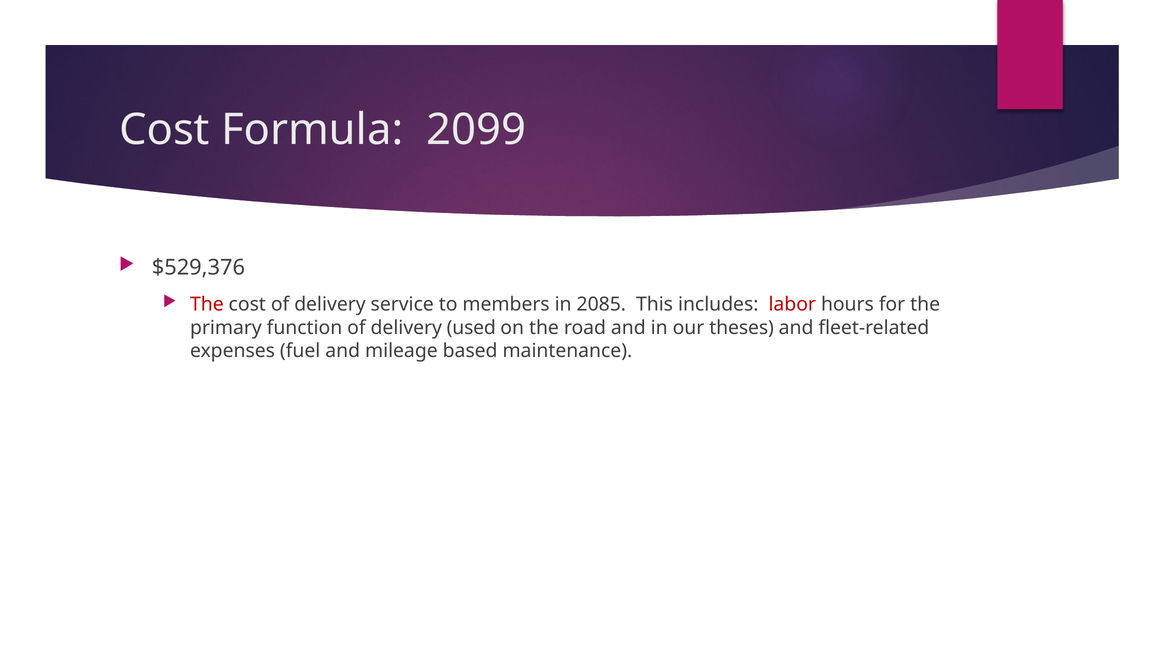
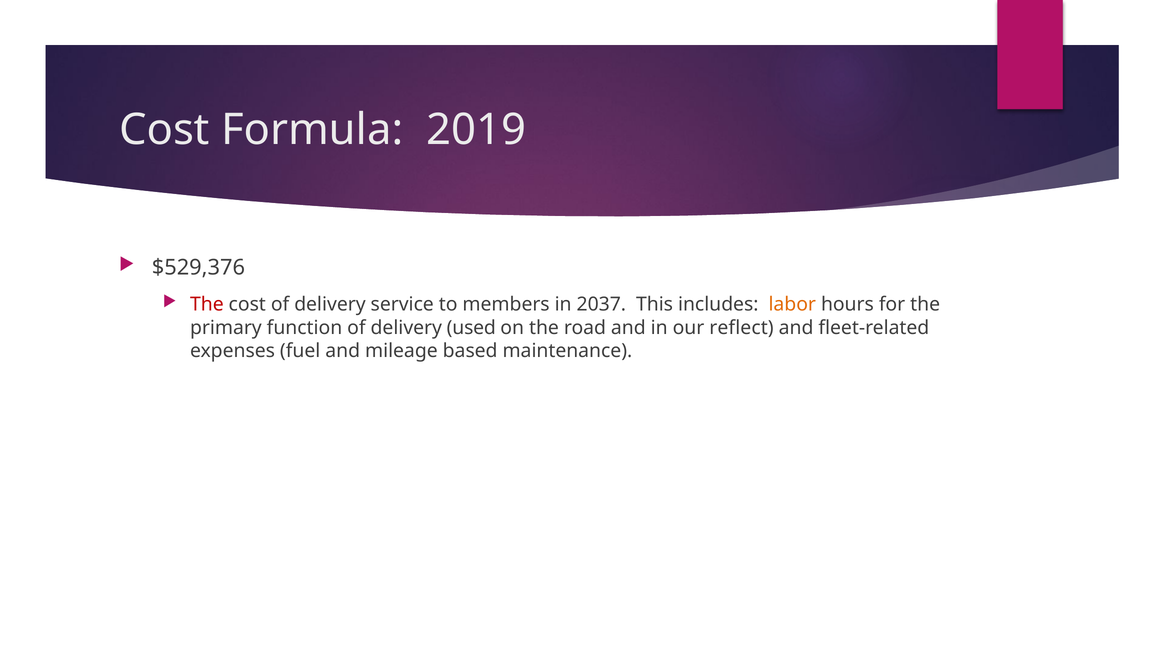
2099: 2099 -> 2019 (476, 130)
2085: 2085 -> 2037 (601, 304)
labor colour: red -> orange (792, 304)
theses: theses -> reflect (742, 328)
